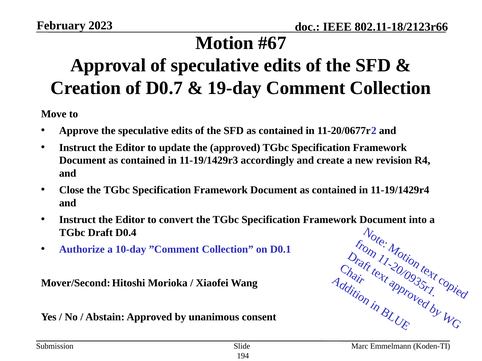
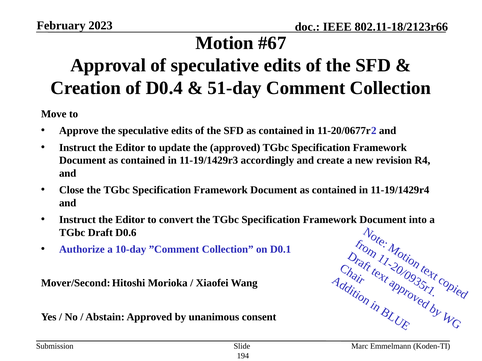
D0.7: D0.7 -> D0.4 (164, 88)
19-day: 19-day -> 51-day (235, 88)
D0.4: D0.4 -> D0.6 (126, 233)
